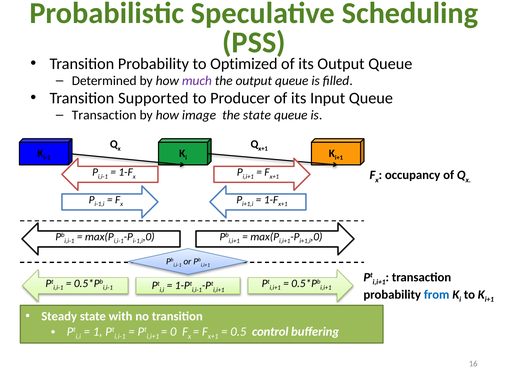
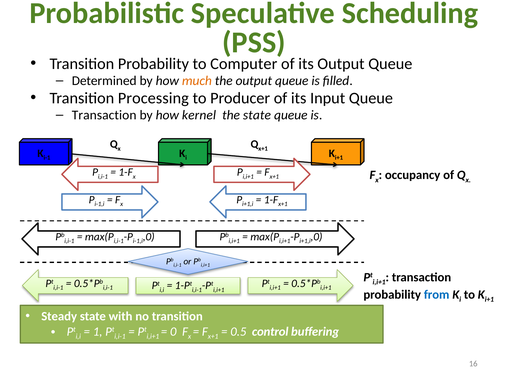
Optimized: Optimized -> Computer (244, 64)
much colour: purple -> orange (197, 81)
Supported: Supported -> Processing (153, 98)
image: image -> kernel (199, 115)
